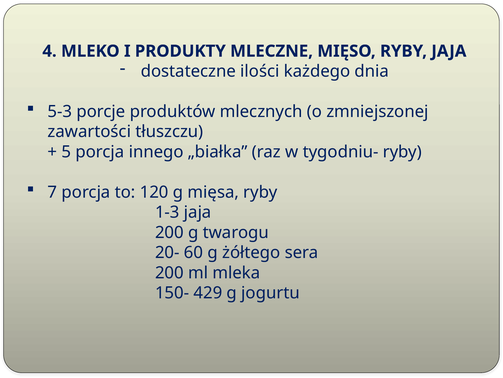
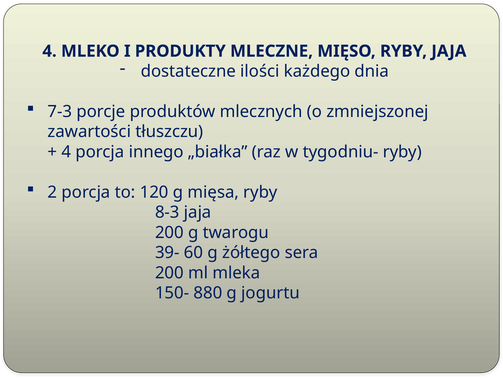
5-3: 5-3 -> 7-3 (60, 111)
5: 5 -> 4 (66, 152)
7: 7 -> 2 (52, 192)
1-3: 1-3 -> 8-3 (167, 212)
20-: 20- -> 39- (167, 252)
429: 429 -> 880 (208, 292)
